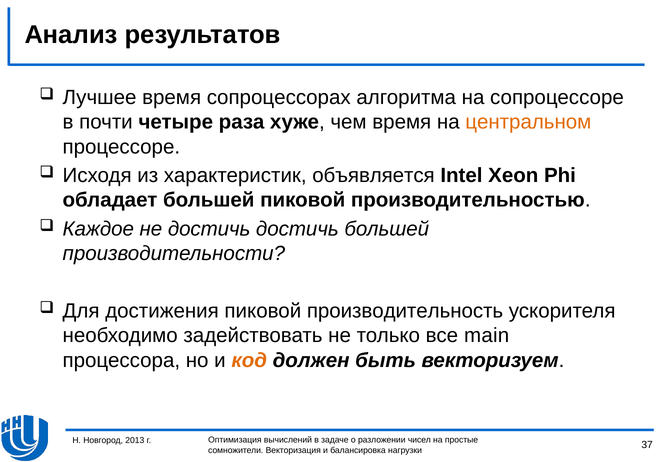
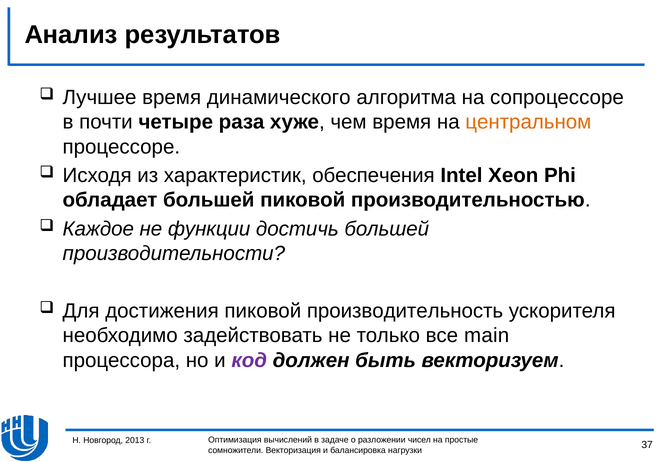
сопроцессорах: сопроцессорах -> динамического (279, 97)
объявляется: объявляется -> обеспечения (373, 175)
не достичь: достичь -> функции (209, 229)
код colour: orange -> purple (249, 360)
